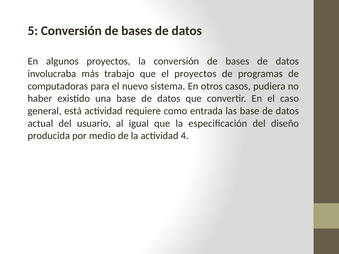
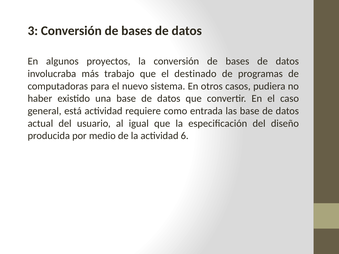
5: 5 -> 3 (33, 31)
el proyectos: proyectos -> destinado (195, 74)
4: 4 -> 6 (185, 136)
